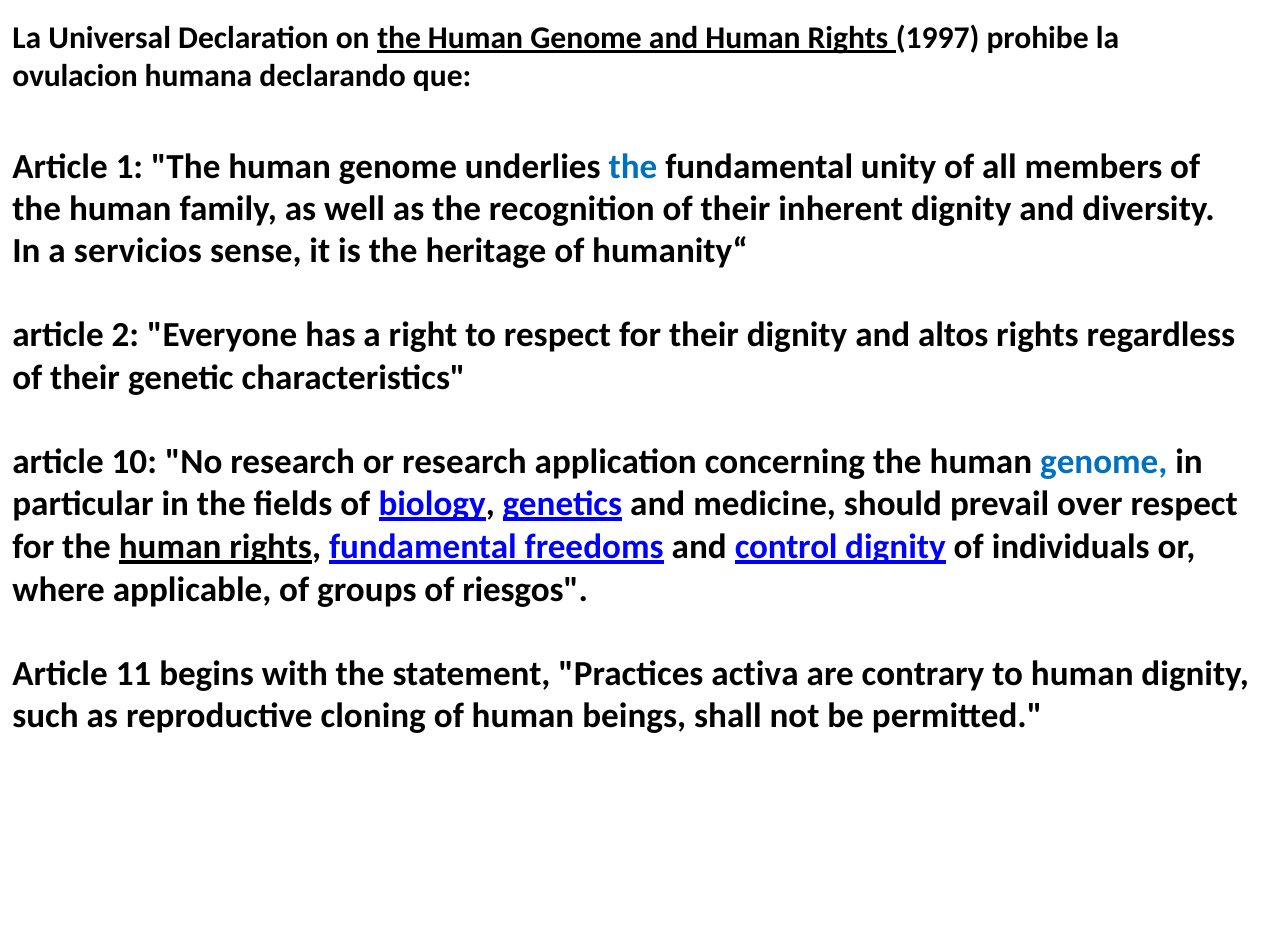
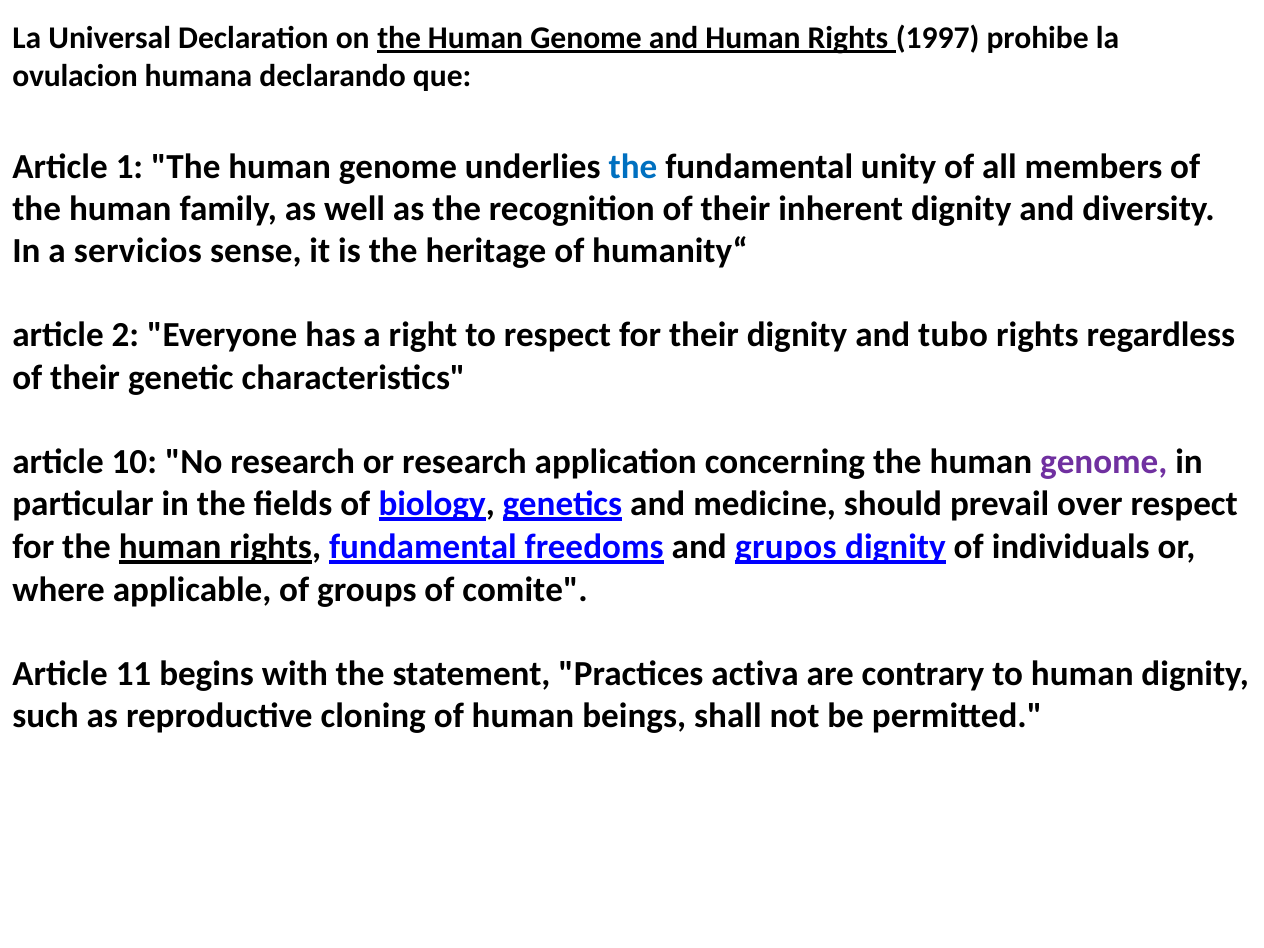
altos: altos -> tubo (953, 335)
genome colour: blue -> purple (1104, 462)
control: control -> grupos (786, 547)
riesgos: riesgos -> comite (525, 590)
